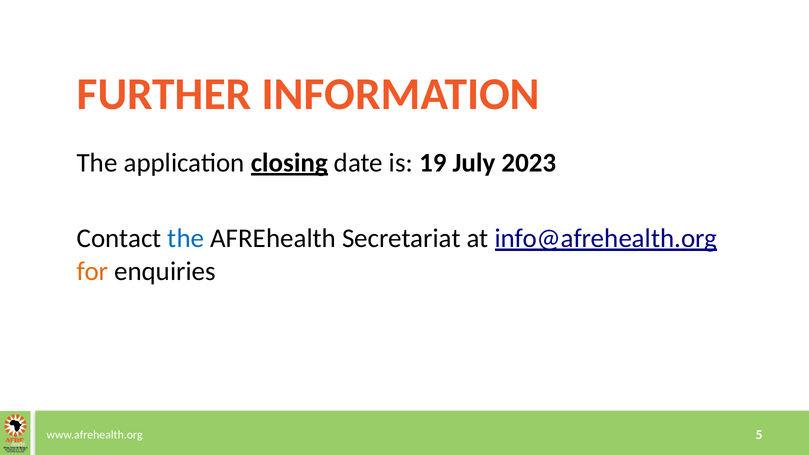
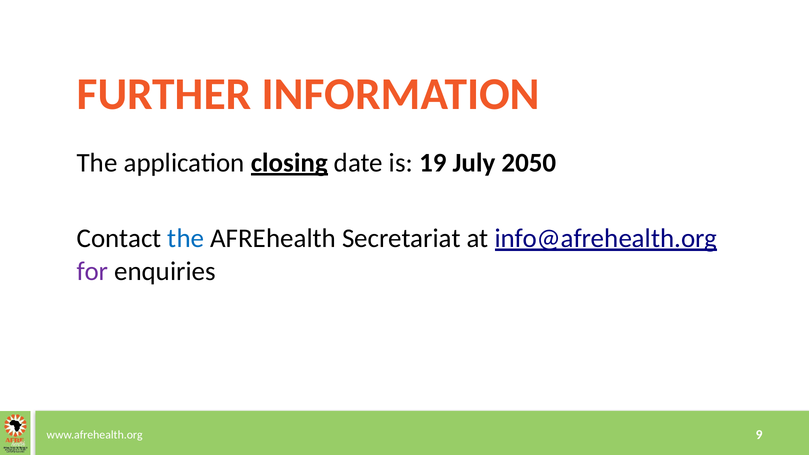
2023: 2023 -> 2050 (529, 163)
for colour: orange -> purple (93, 271)
5: 5 -> 9 (759, 435)
